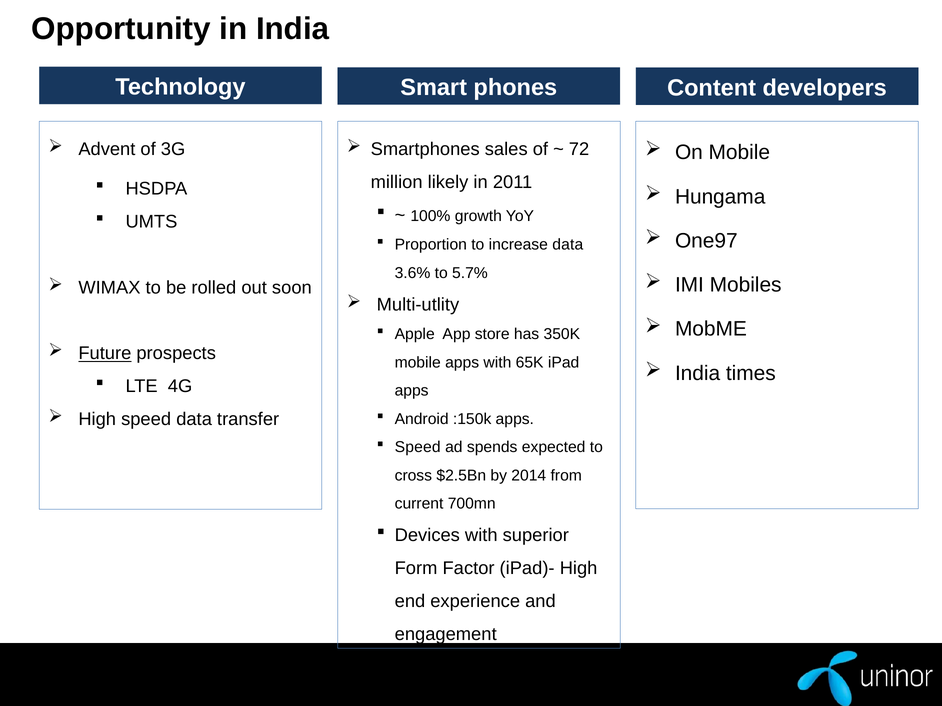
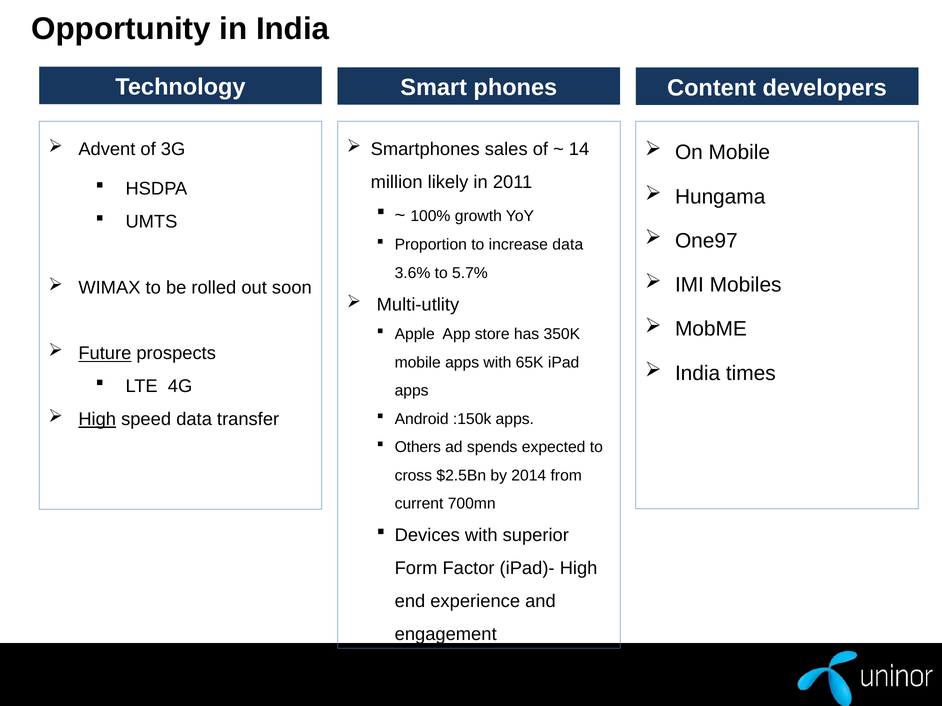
72: 72 -> 14 (579, 149)
High underline: none -> present (97, 420)
Speed: Speed -> Others (418, 447)
